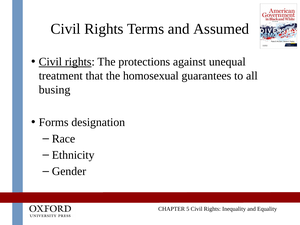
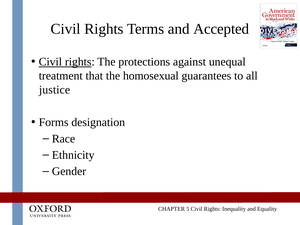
Assumed: Assumed -> Accepted (221, 29)
busing: busing -> justice (55, 90)
